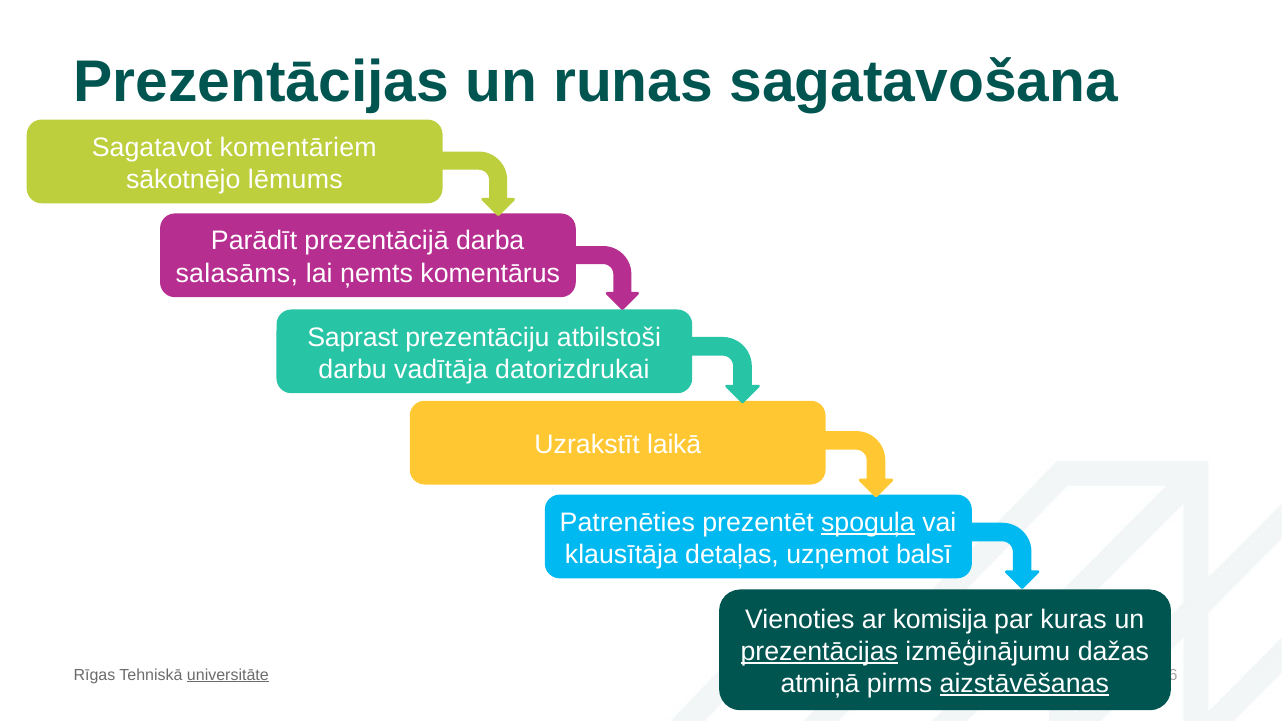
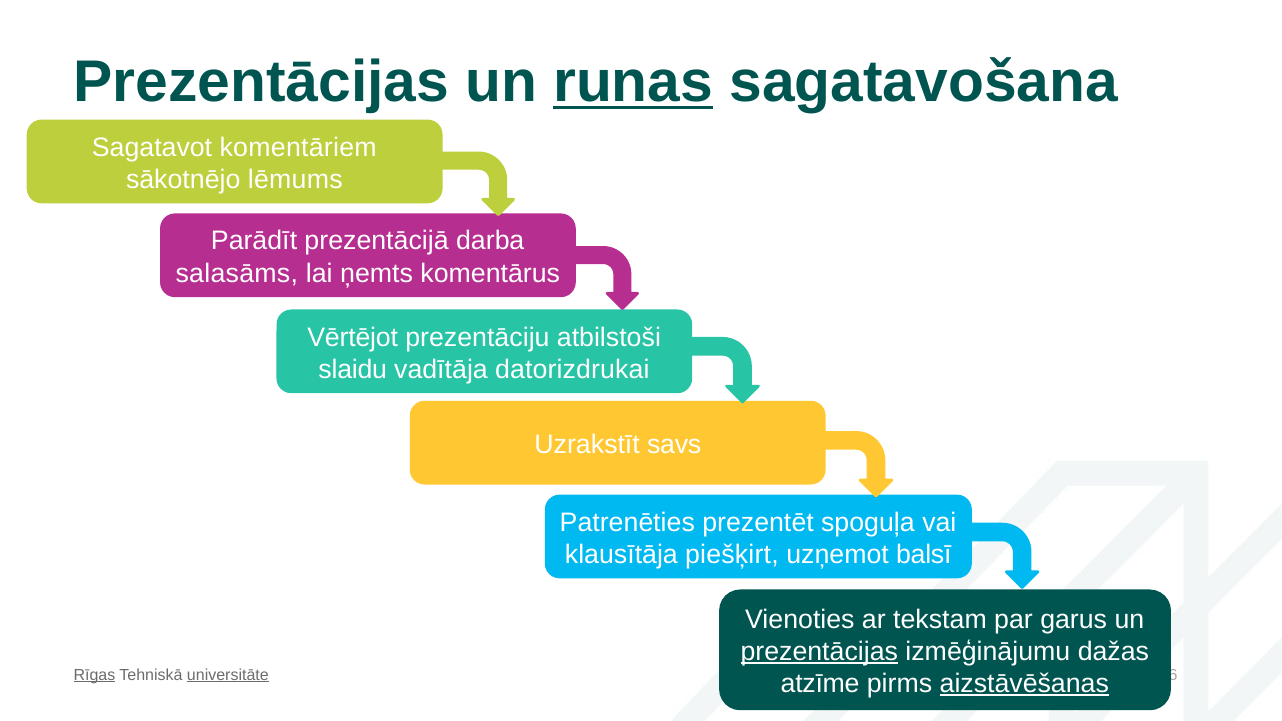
runas underline: none -> present (633, 82)
Saprast: Saprast -> Vērtējot (353, 337)
darbu: darbu -> slaidu (353, 369)
laikā: laikā -> savs (674, 445)
spoguļa underline: present -> none (868, 522)
detaļas: detaļas -> piešķirt (732, 554)
komisija: komisija -> tekstam (940, 620)
kuras: kuras -> garus (1074, 620)
Rīgas underline: none -> present (94, 675)
atmiņā: atmiņā -> atzīme (820, 684)
